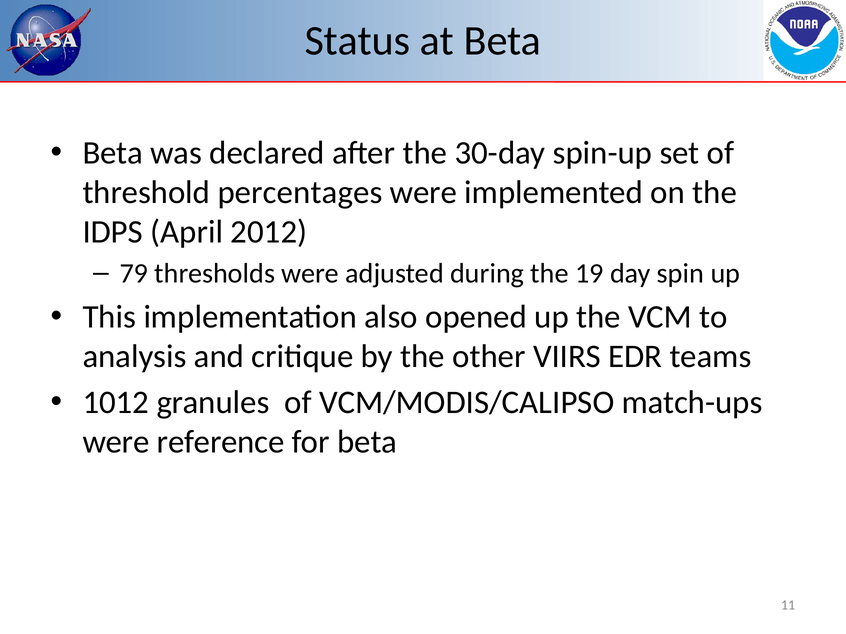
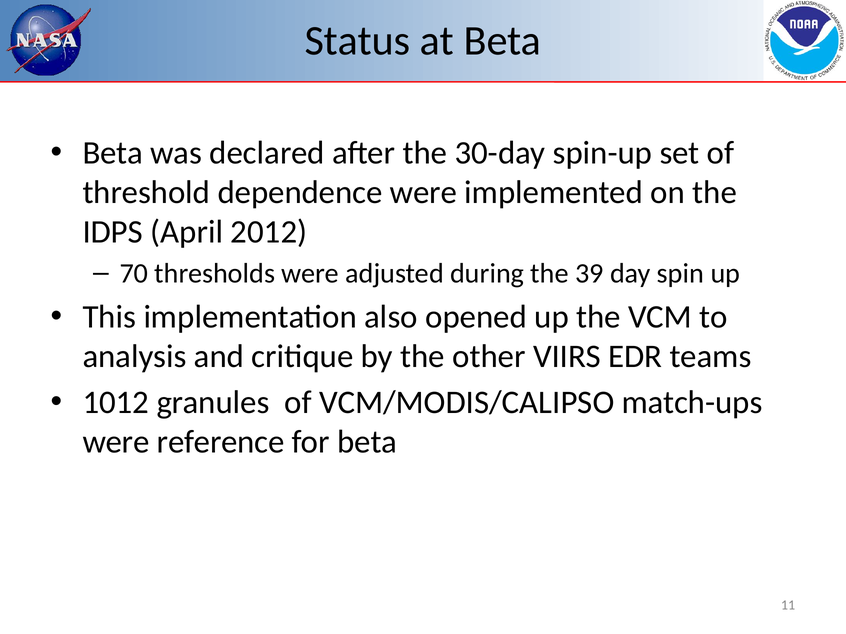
percentages: percentages -> dependence (300, 193)
79: 79 -> 70 (134, 274)
19: 19 -> 39 (589, 274)
